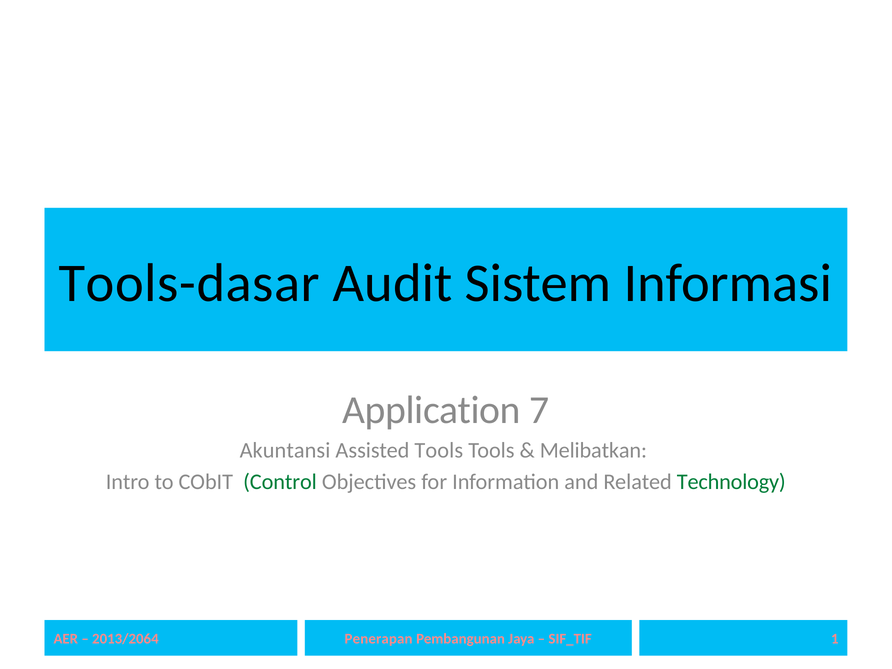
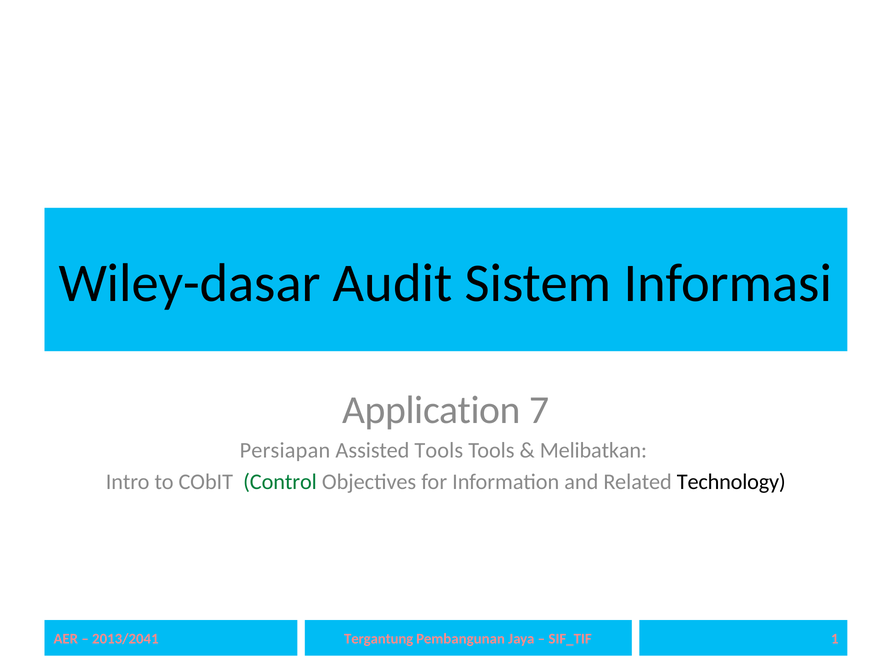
Tools-dasar: Tools-dasar -> Wiley-dasar (190, 283)
Akuntansi: Akuntansi -> Persiapan (285, 451)
Technology colour: green -> black (731, 482)
2013/2064: 2013/2064 -> 2013/2041 (125, 639)
Penerapan: Penerapan -> Tergantung (379, 639)
